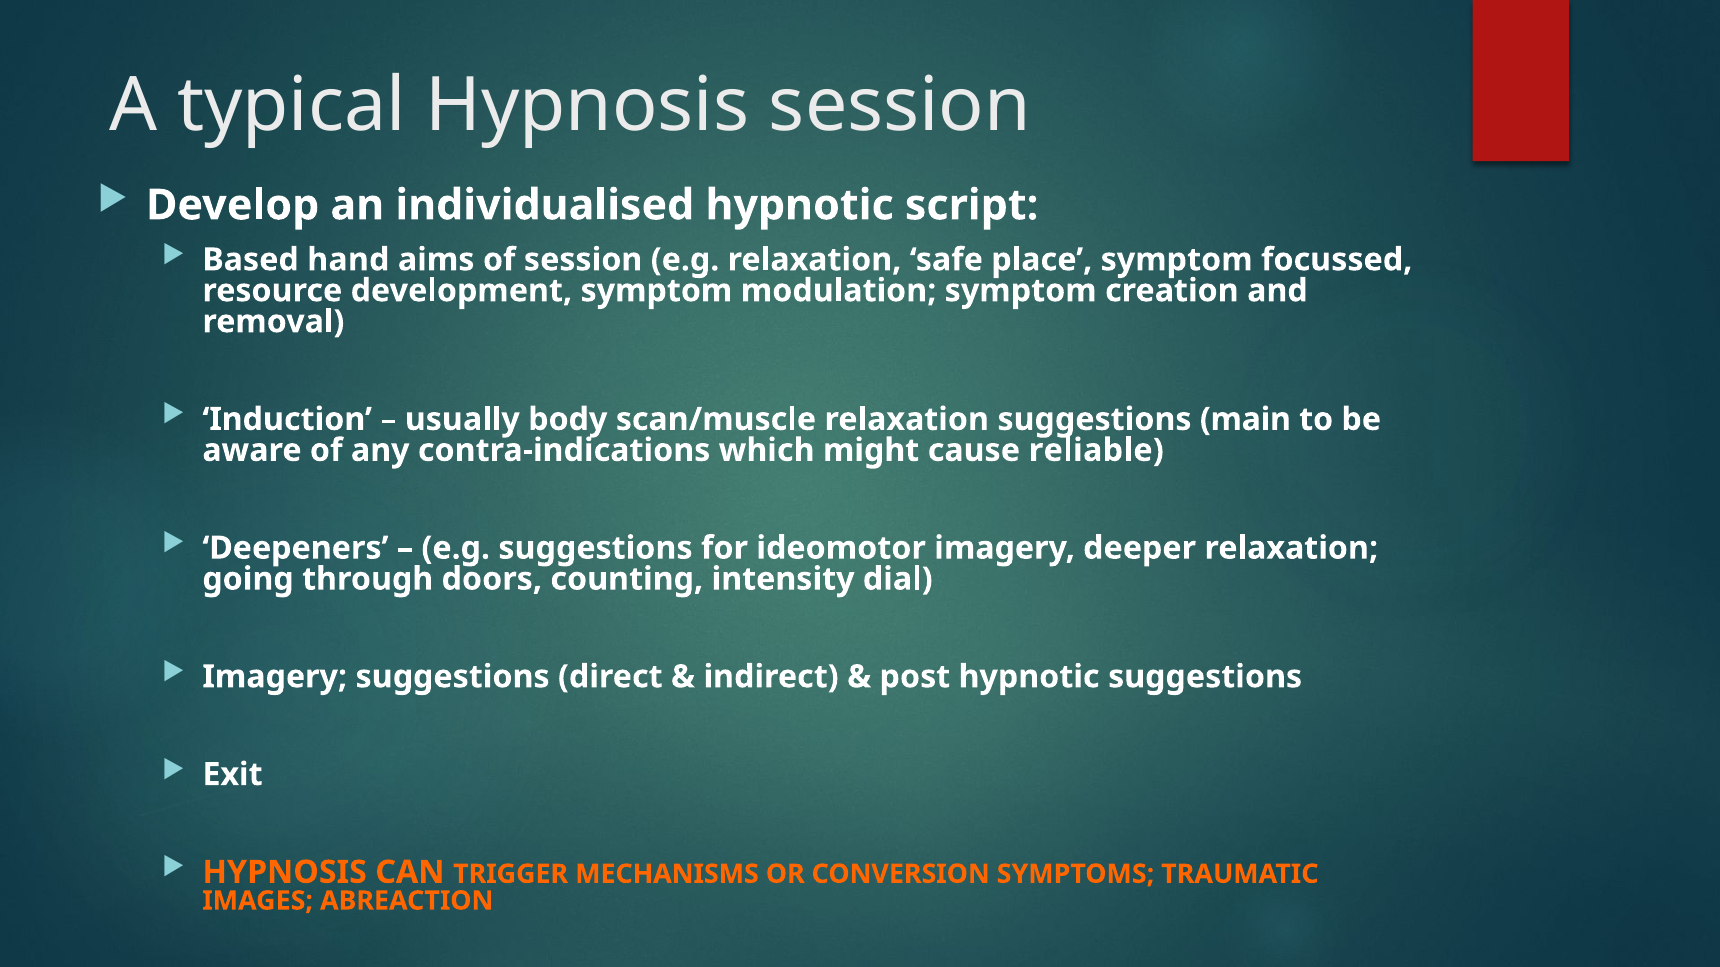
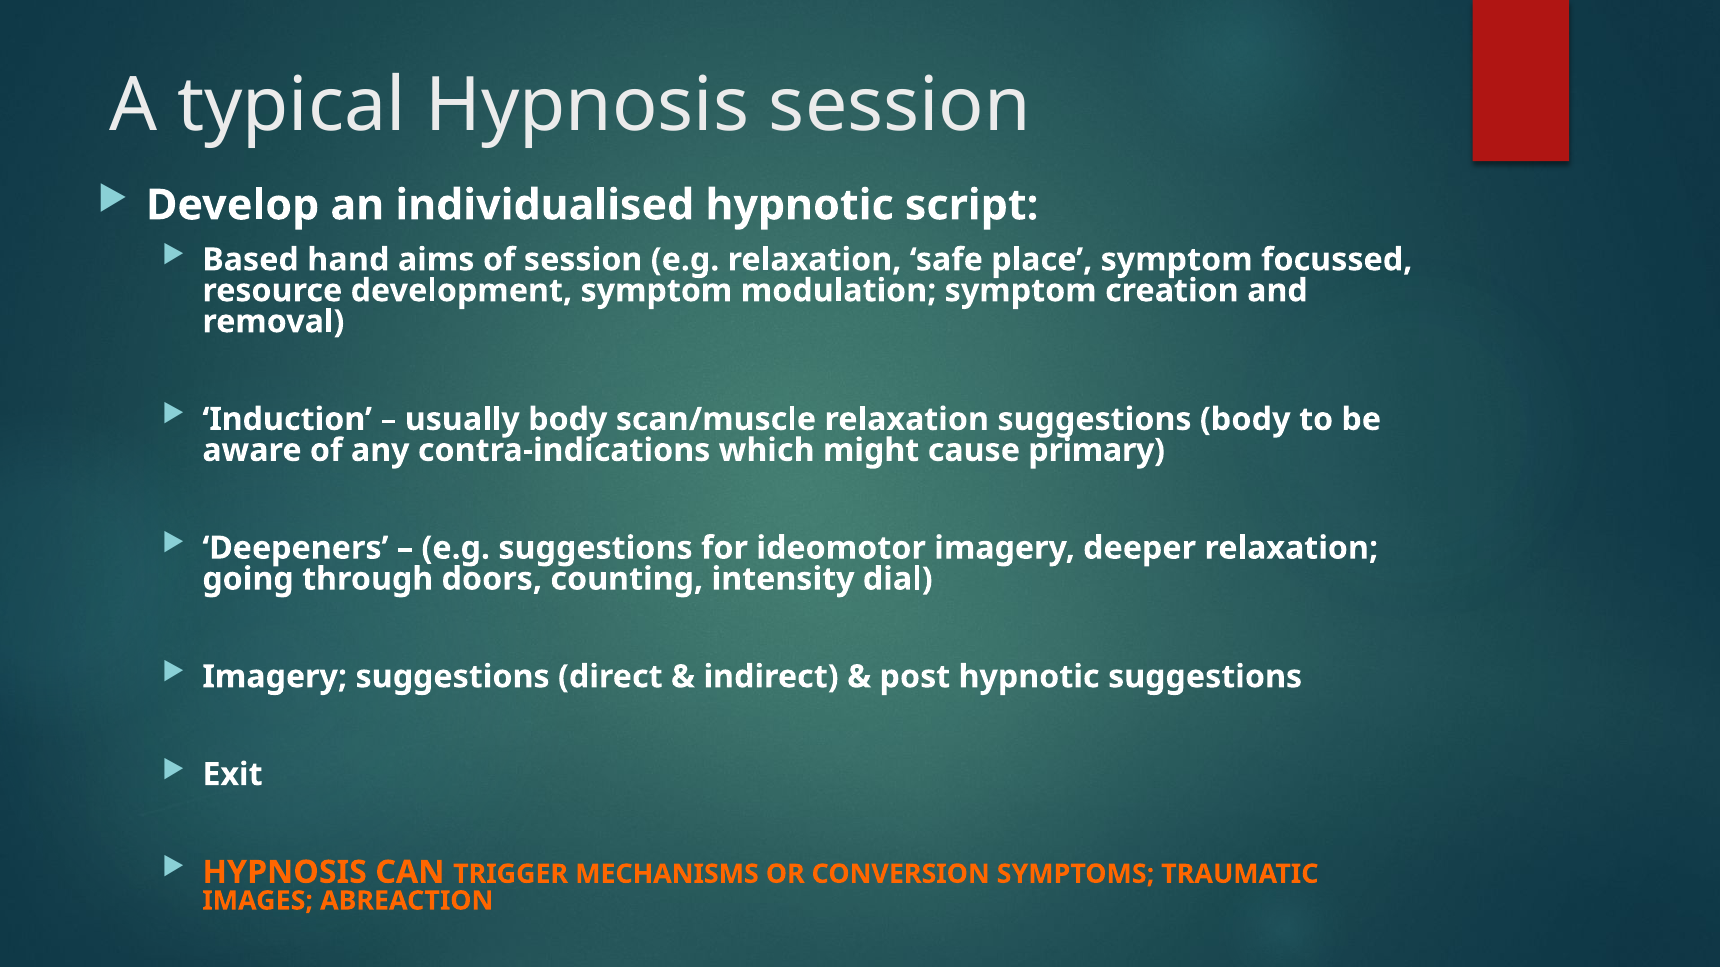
suggestions main: main -> body (1245, 420)
reliable: reliable -> primary (1097, 451)
